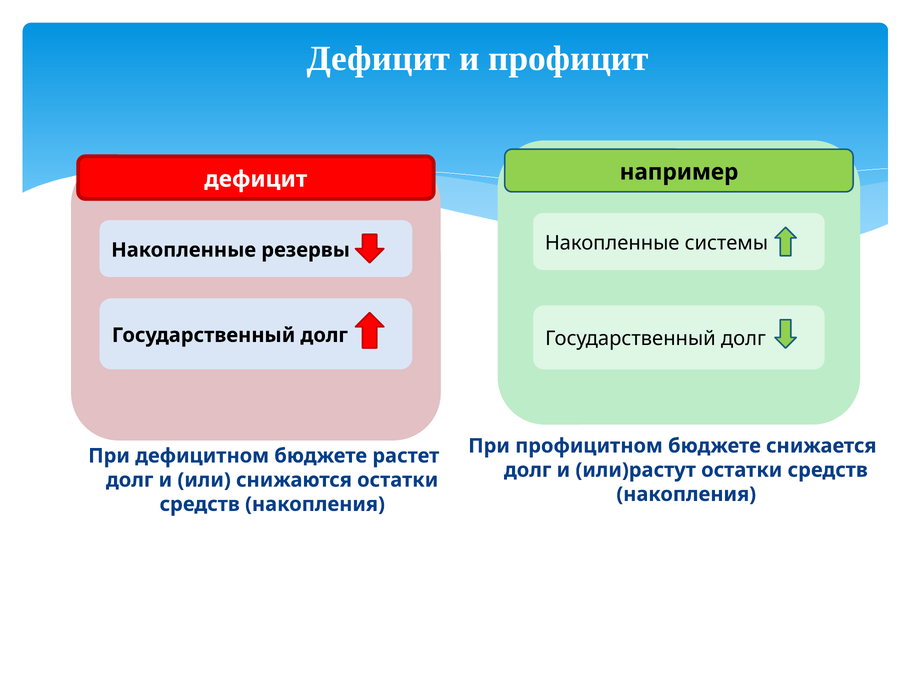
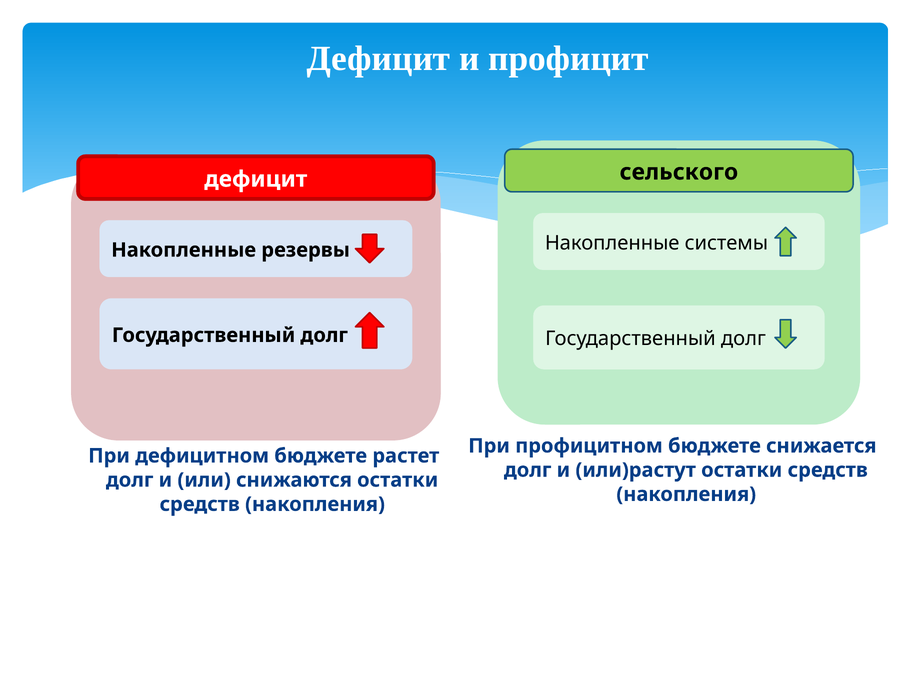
например: например -> сельского (679, 172)
